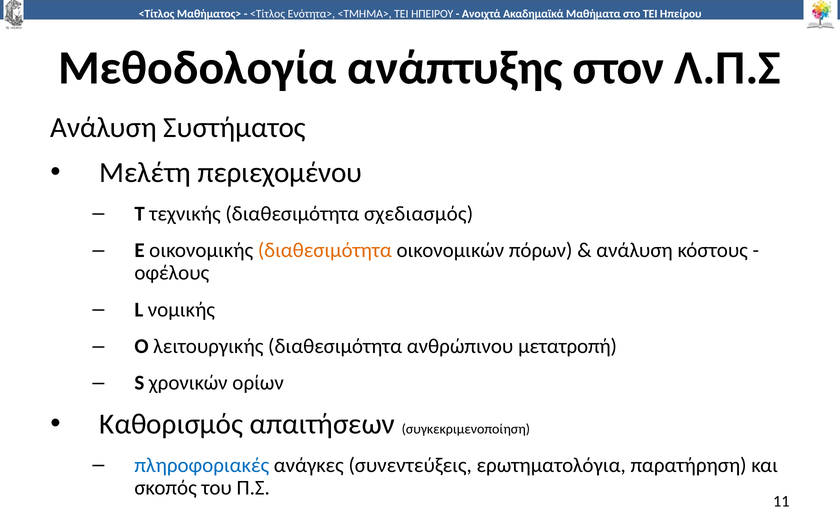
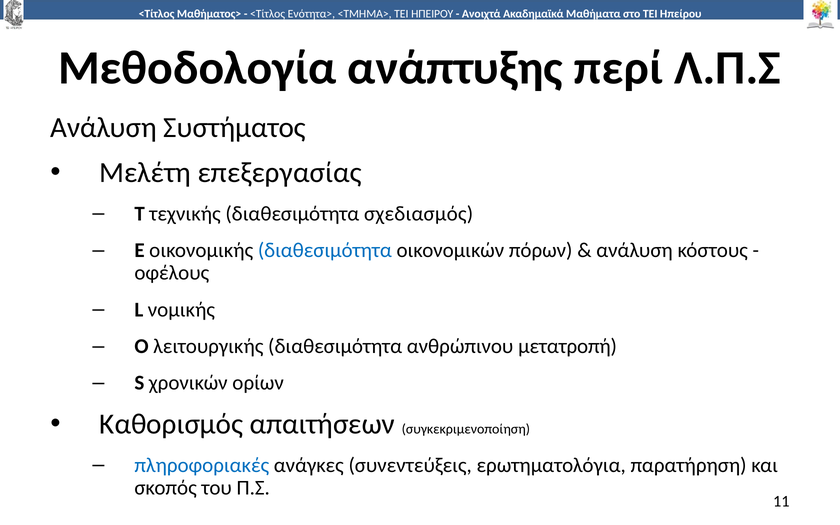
στον: στον -> περί (618, 68)
περιεχομένου: περιεχομένου -> επεξεργασίας (280, 172)
διαθεσιμότητα colour: orange -> blue (325, 250)
